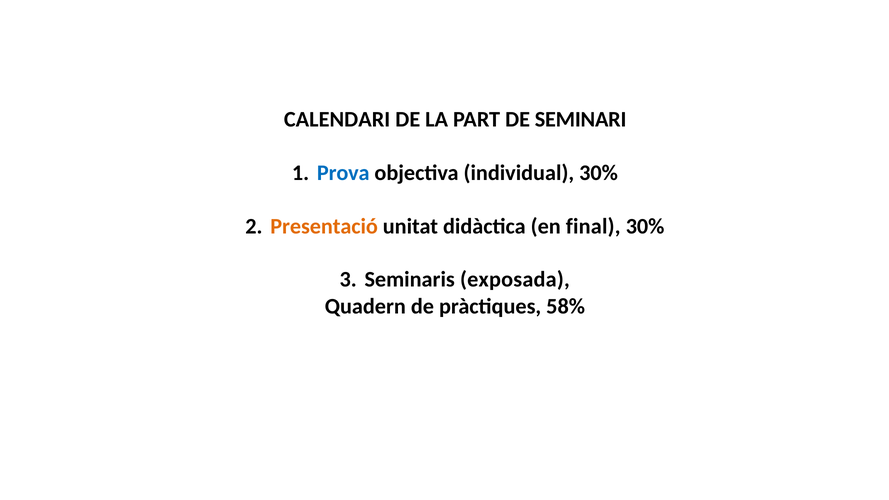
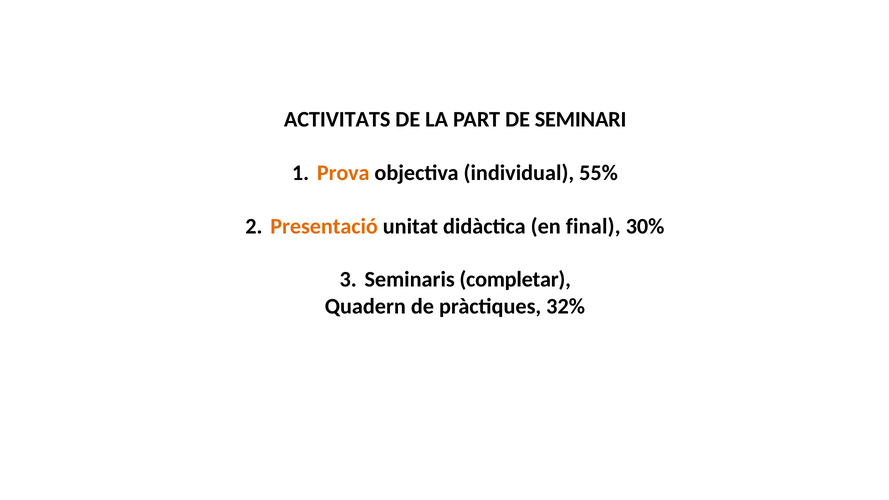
CALENDARI: CALENDARI -> ACTIVITATS (337, 120)
Prova colour: blue -> orange (343, 173)
individual 30%: 30% -> 55% (598, 173)
exposada: exposada -> completar (515, 280)
58%: 58% -> 32% (566, 306)
